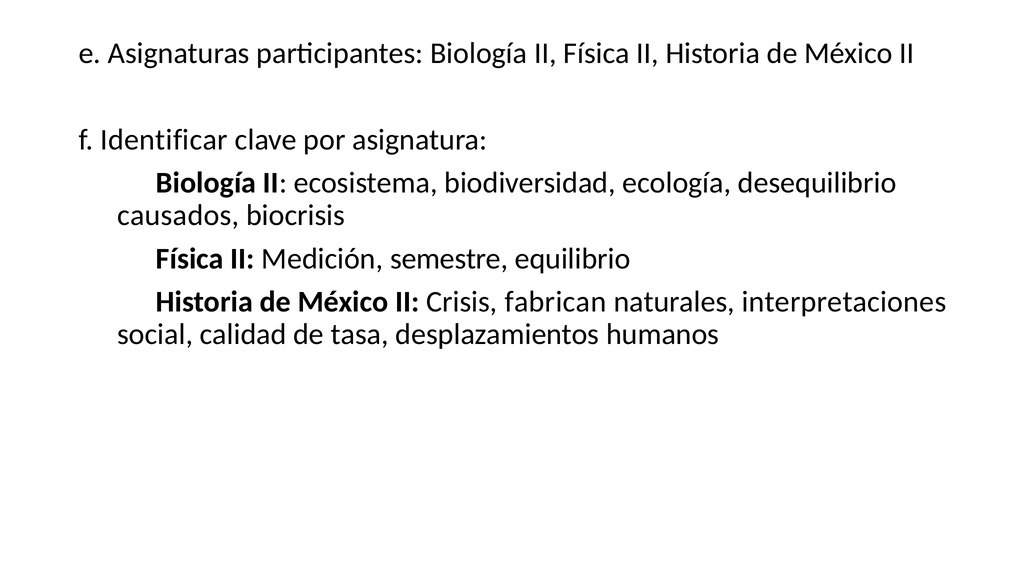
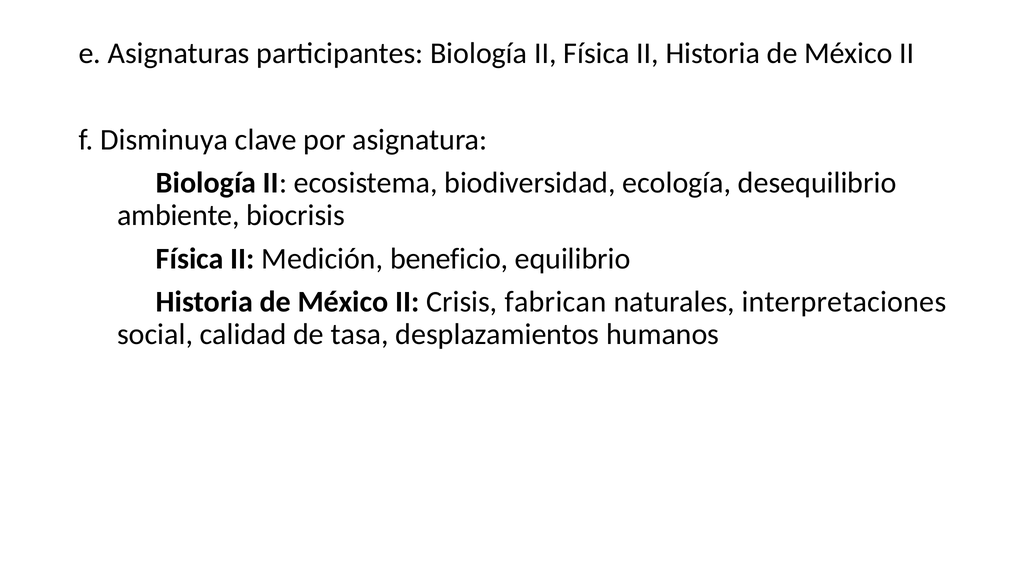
Identificar: Identificar -> Disminuya (164, 140)
causados: causados -> ambiente (178, 215)
semestre: semestre -> beneficio (449, 259)
